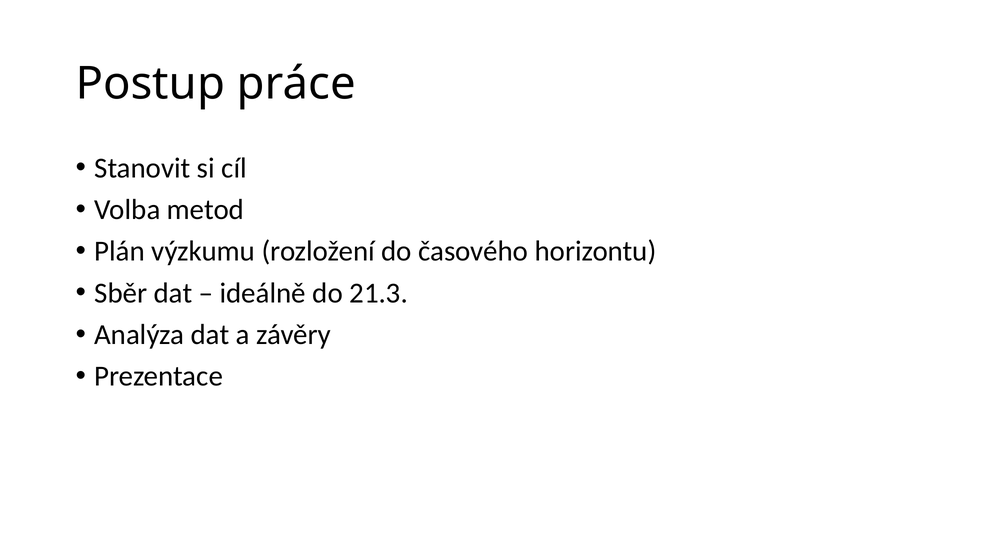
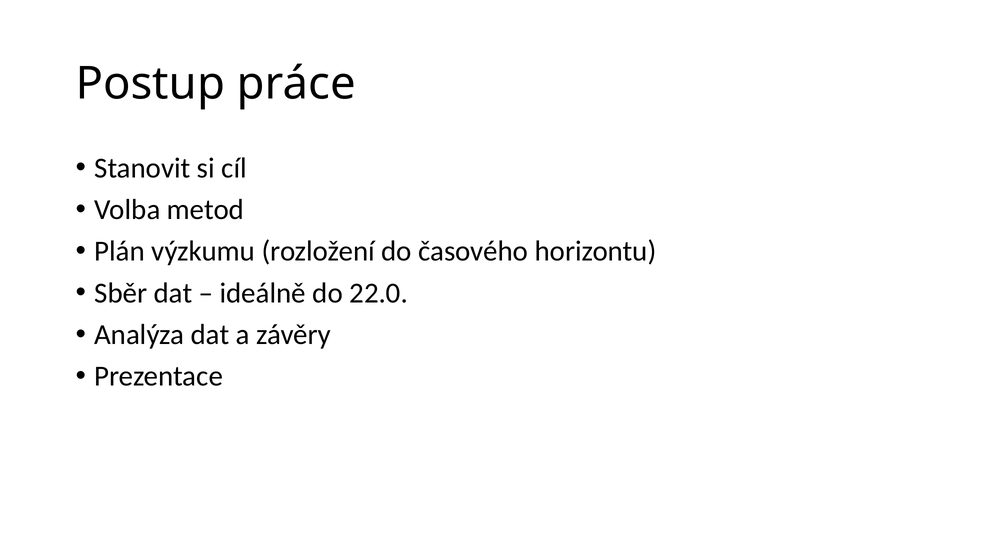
21.3: 21.3 -> 22.0 (379, 293)
